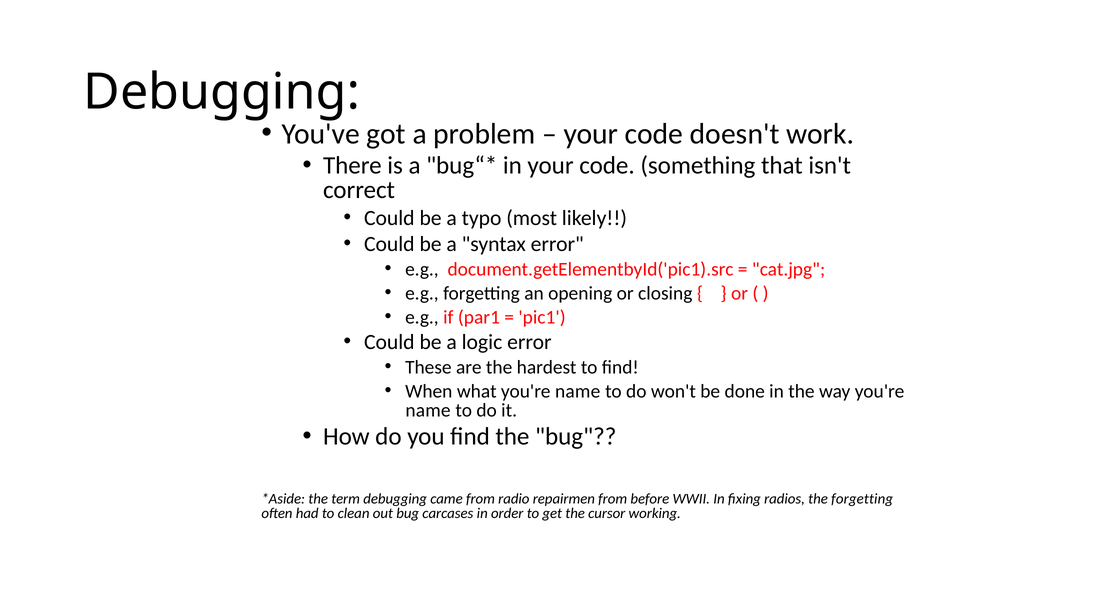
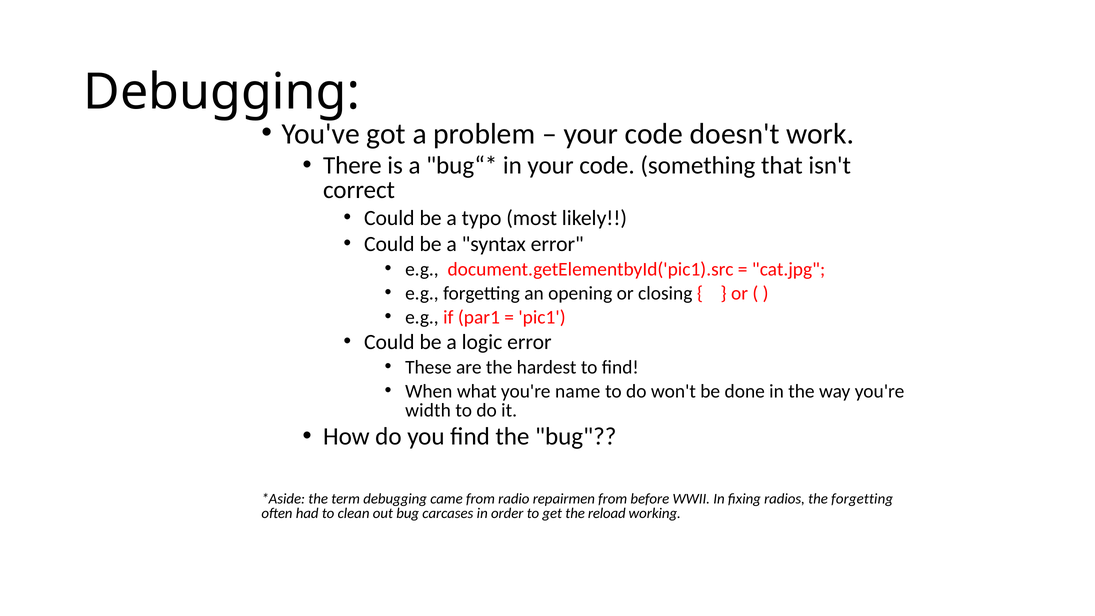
name: name -> width (428, 410)
cursor: cursor -> reload (607, 513)
